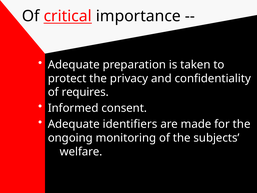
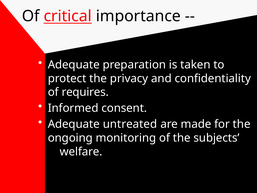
identifiers: identifiers -> untreated (130, 124)
